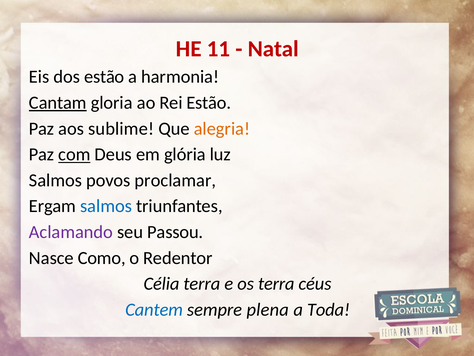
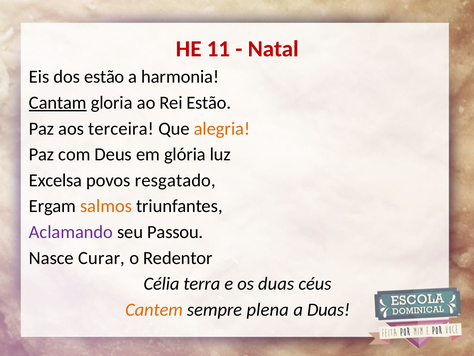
sublime: sublime -> terceira (121, 128)
com underline: present -> none (74, 154)
Salmos: Salmos -> Excelsa (56, 180)
proclamar: proclamar -> resgatado (175, 180)
salmos colour: blue -> orange (106, 206)
Como: Como -> Curar (102, 258)
os terra: terra -> duas (276, 283)
Cantem colour: blue -> orange (154, 309)
a Toda: Toda -> Duas (328, 309)
